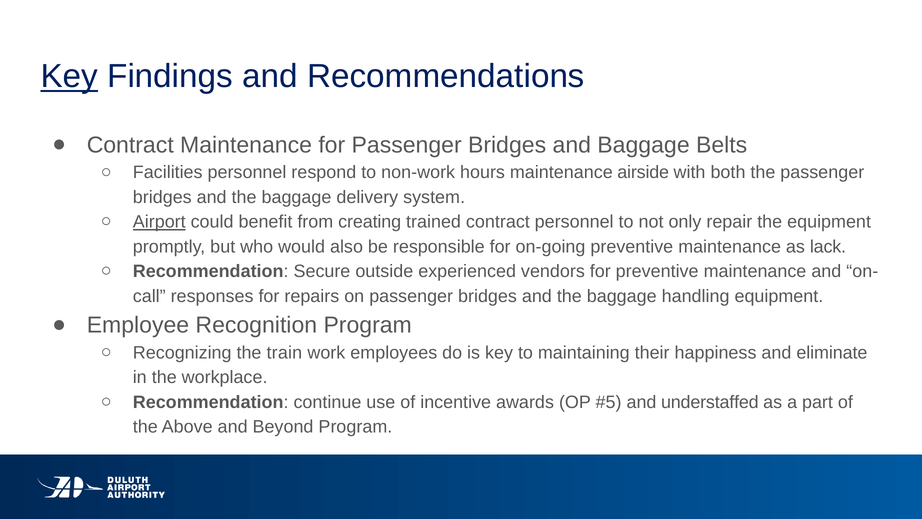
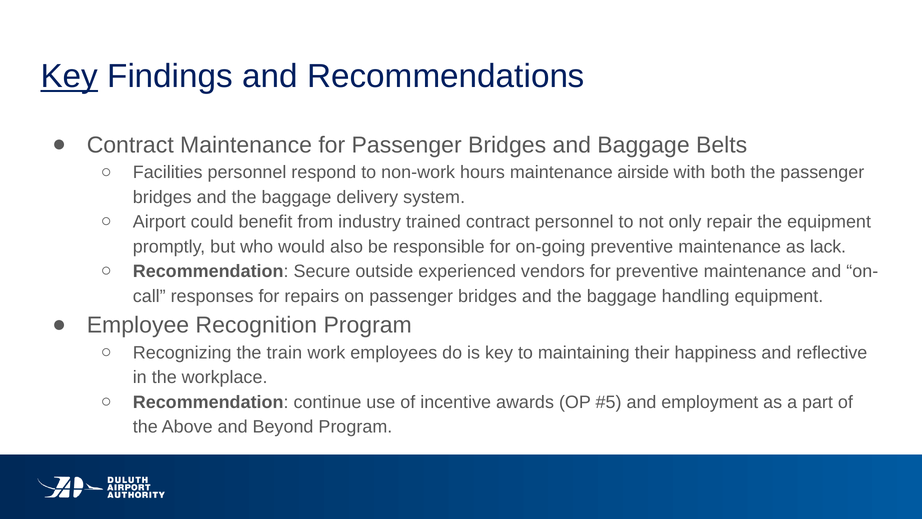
Airport underline: present -> none (159, 222)
creating: creating -> industry (370, 222)
eliminate: eliminate -> reflective (832, 353)
understaffed: understaffed -> employment (710, 402)
